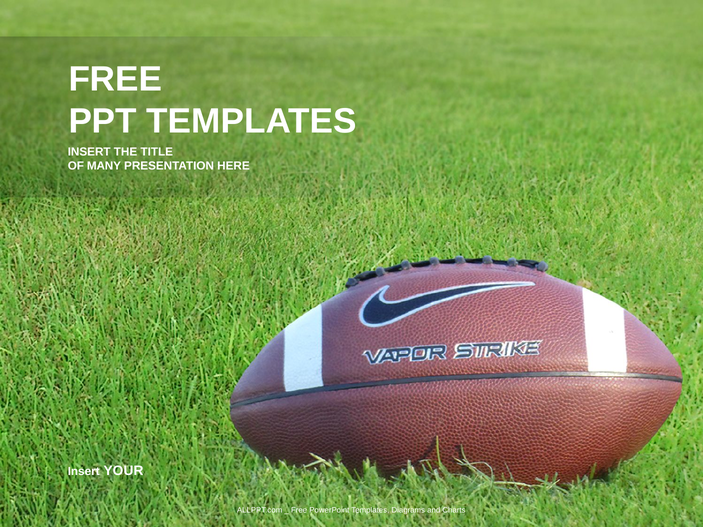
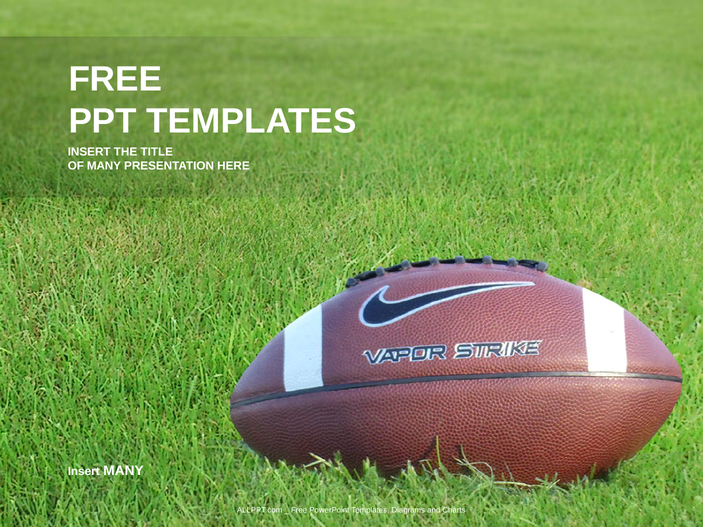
Insert YOUR: YOUR -> MANY (124, 471)
